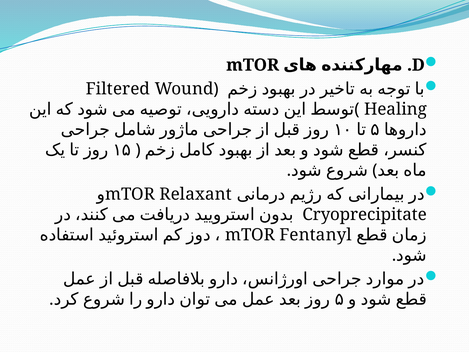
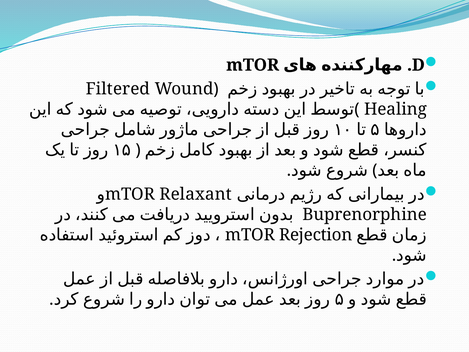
Cryoprecipitate: Cryoprecipitate -> Buprenorphine (365, 214)
Fentanyl: Fentanyl -> Rejection (316, 235)
